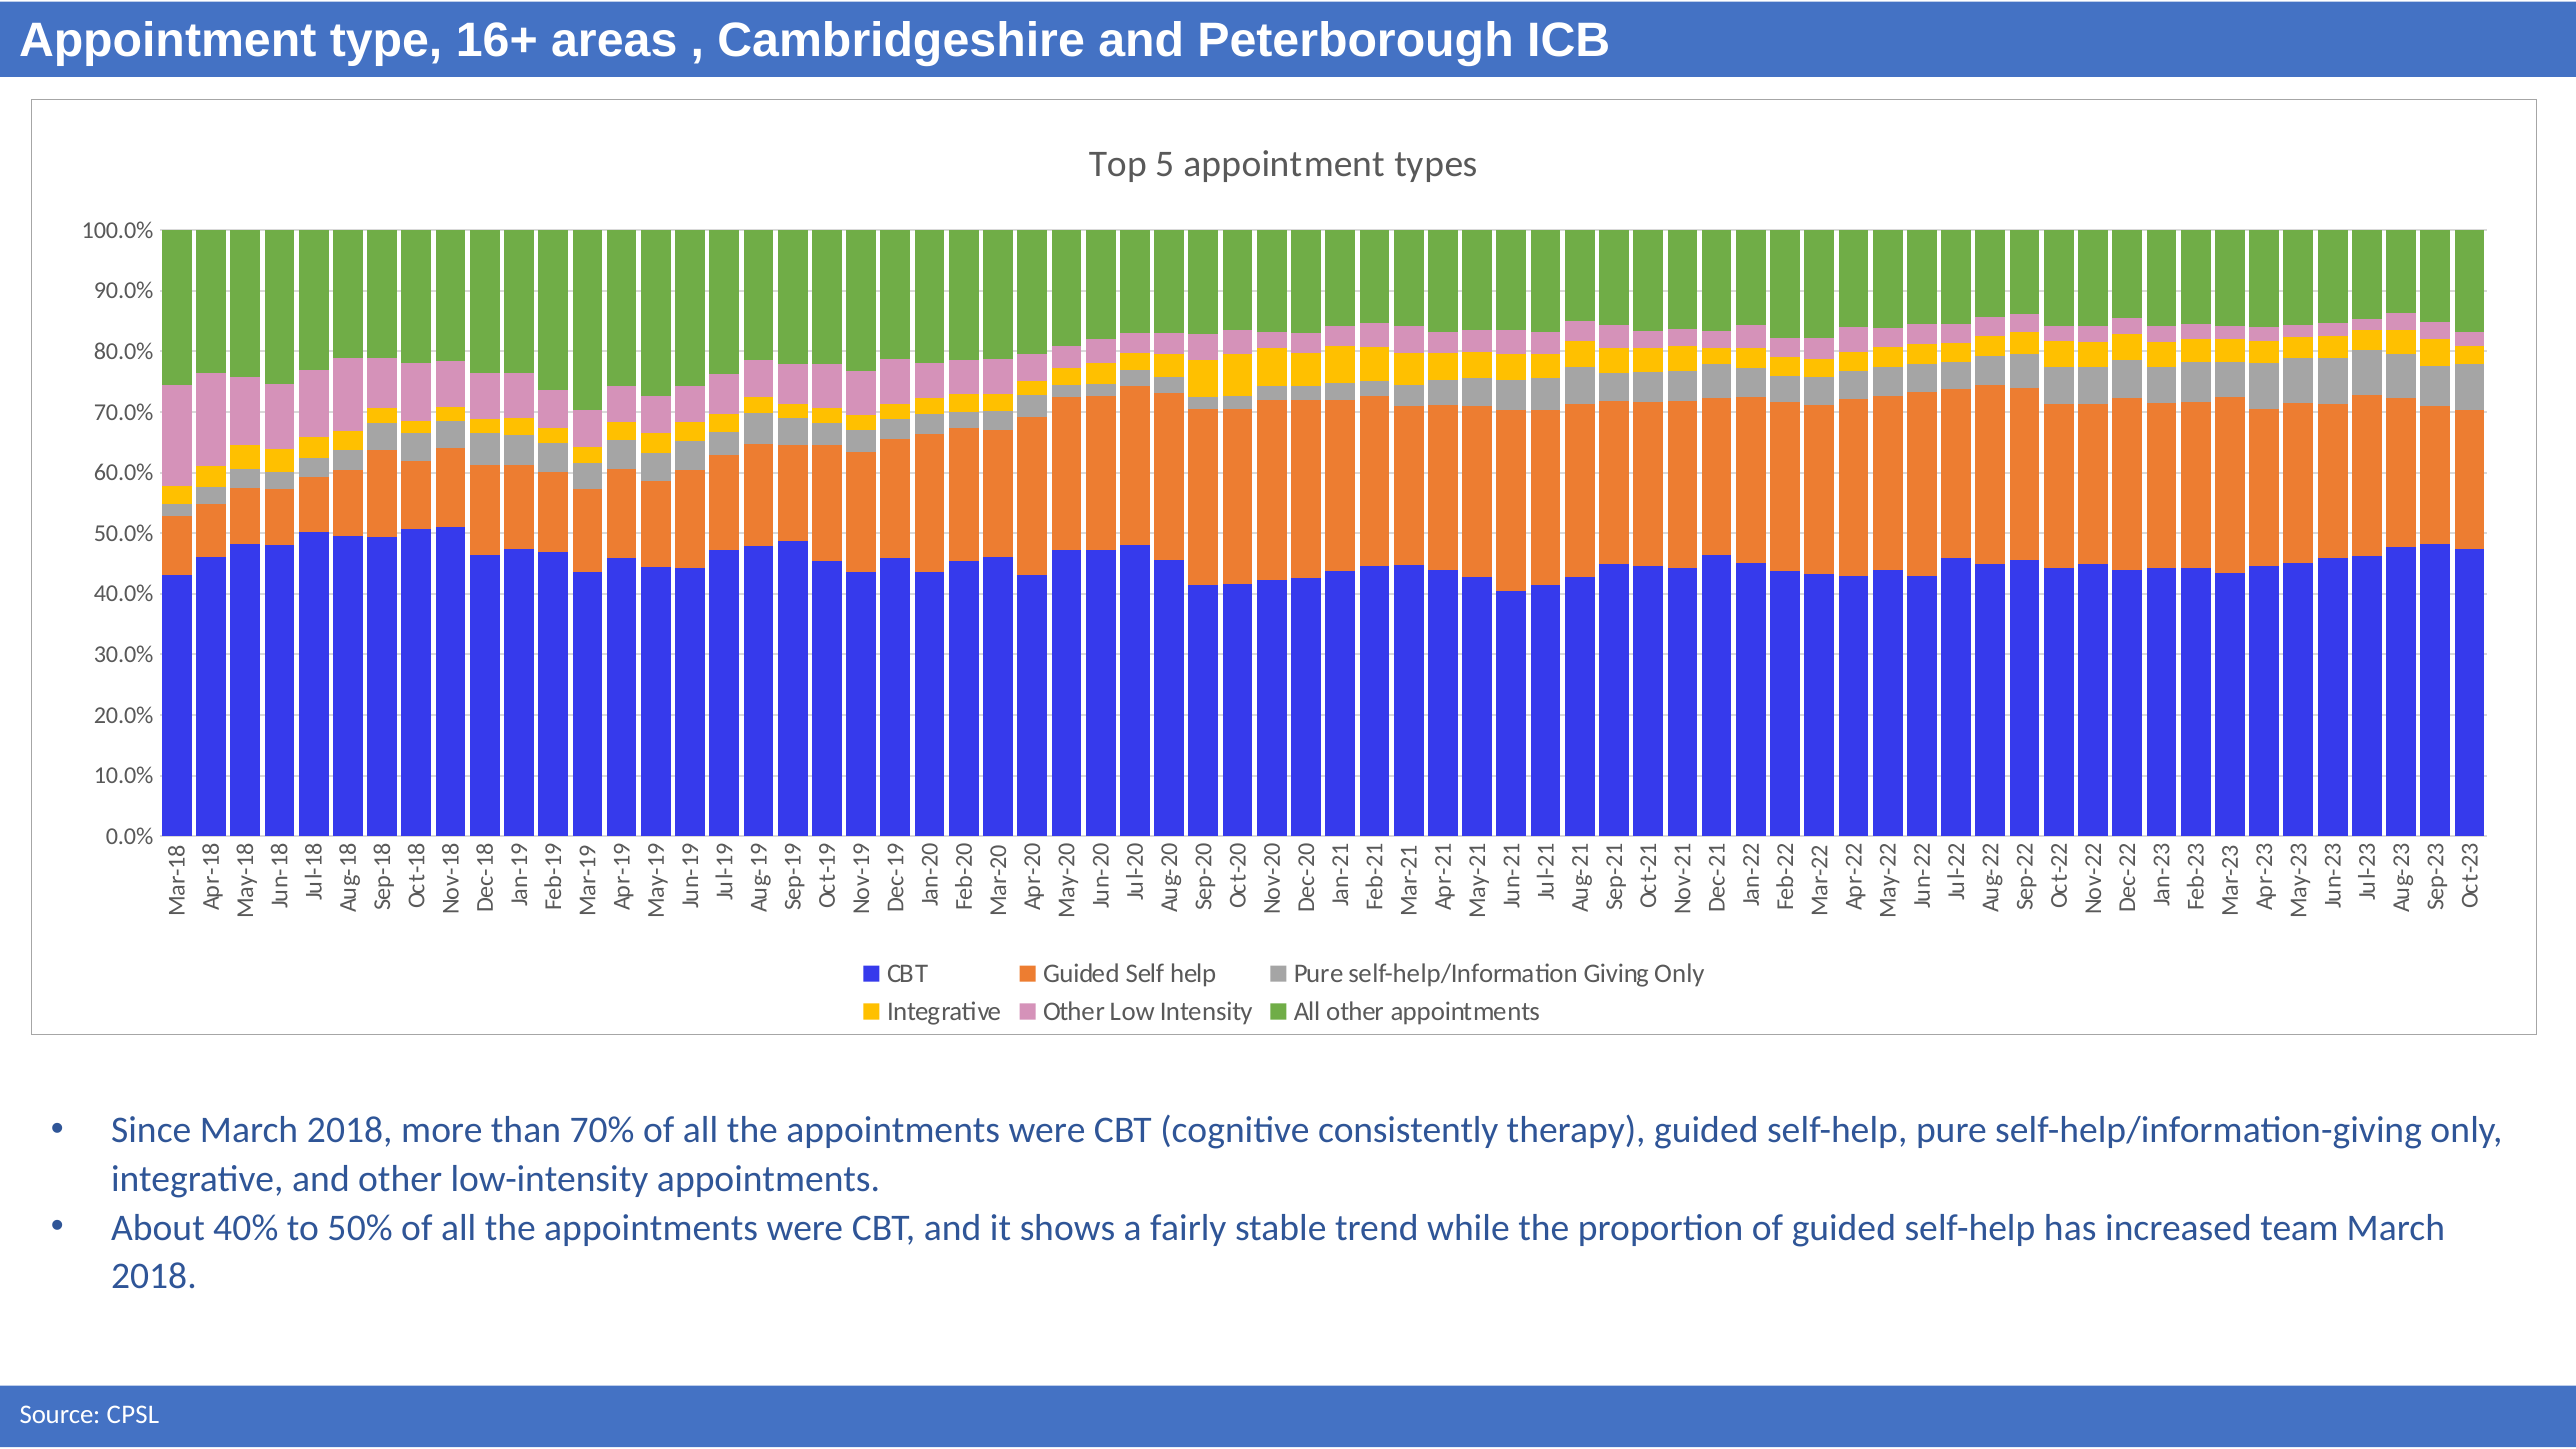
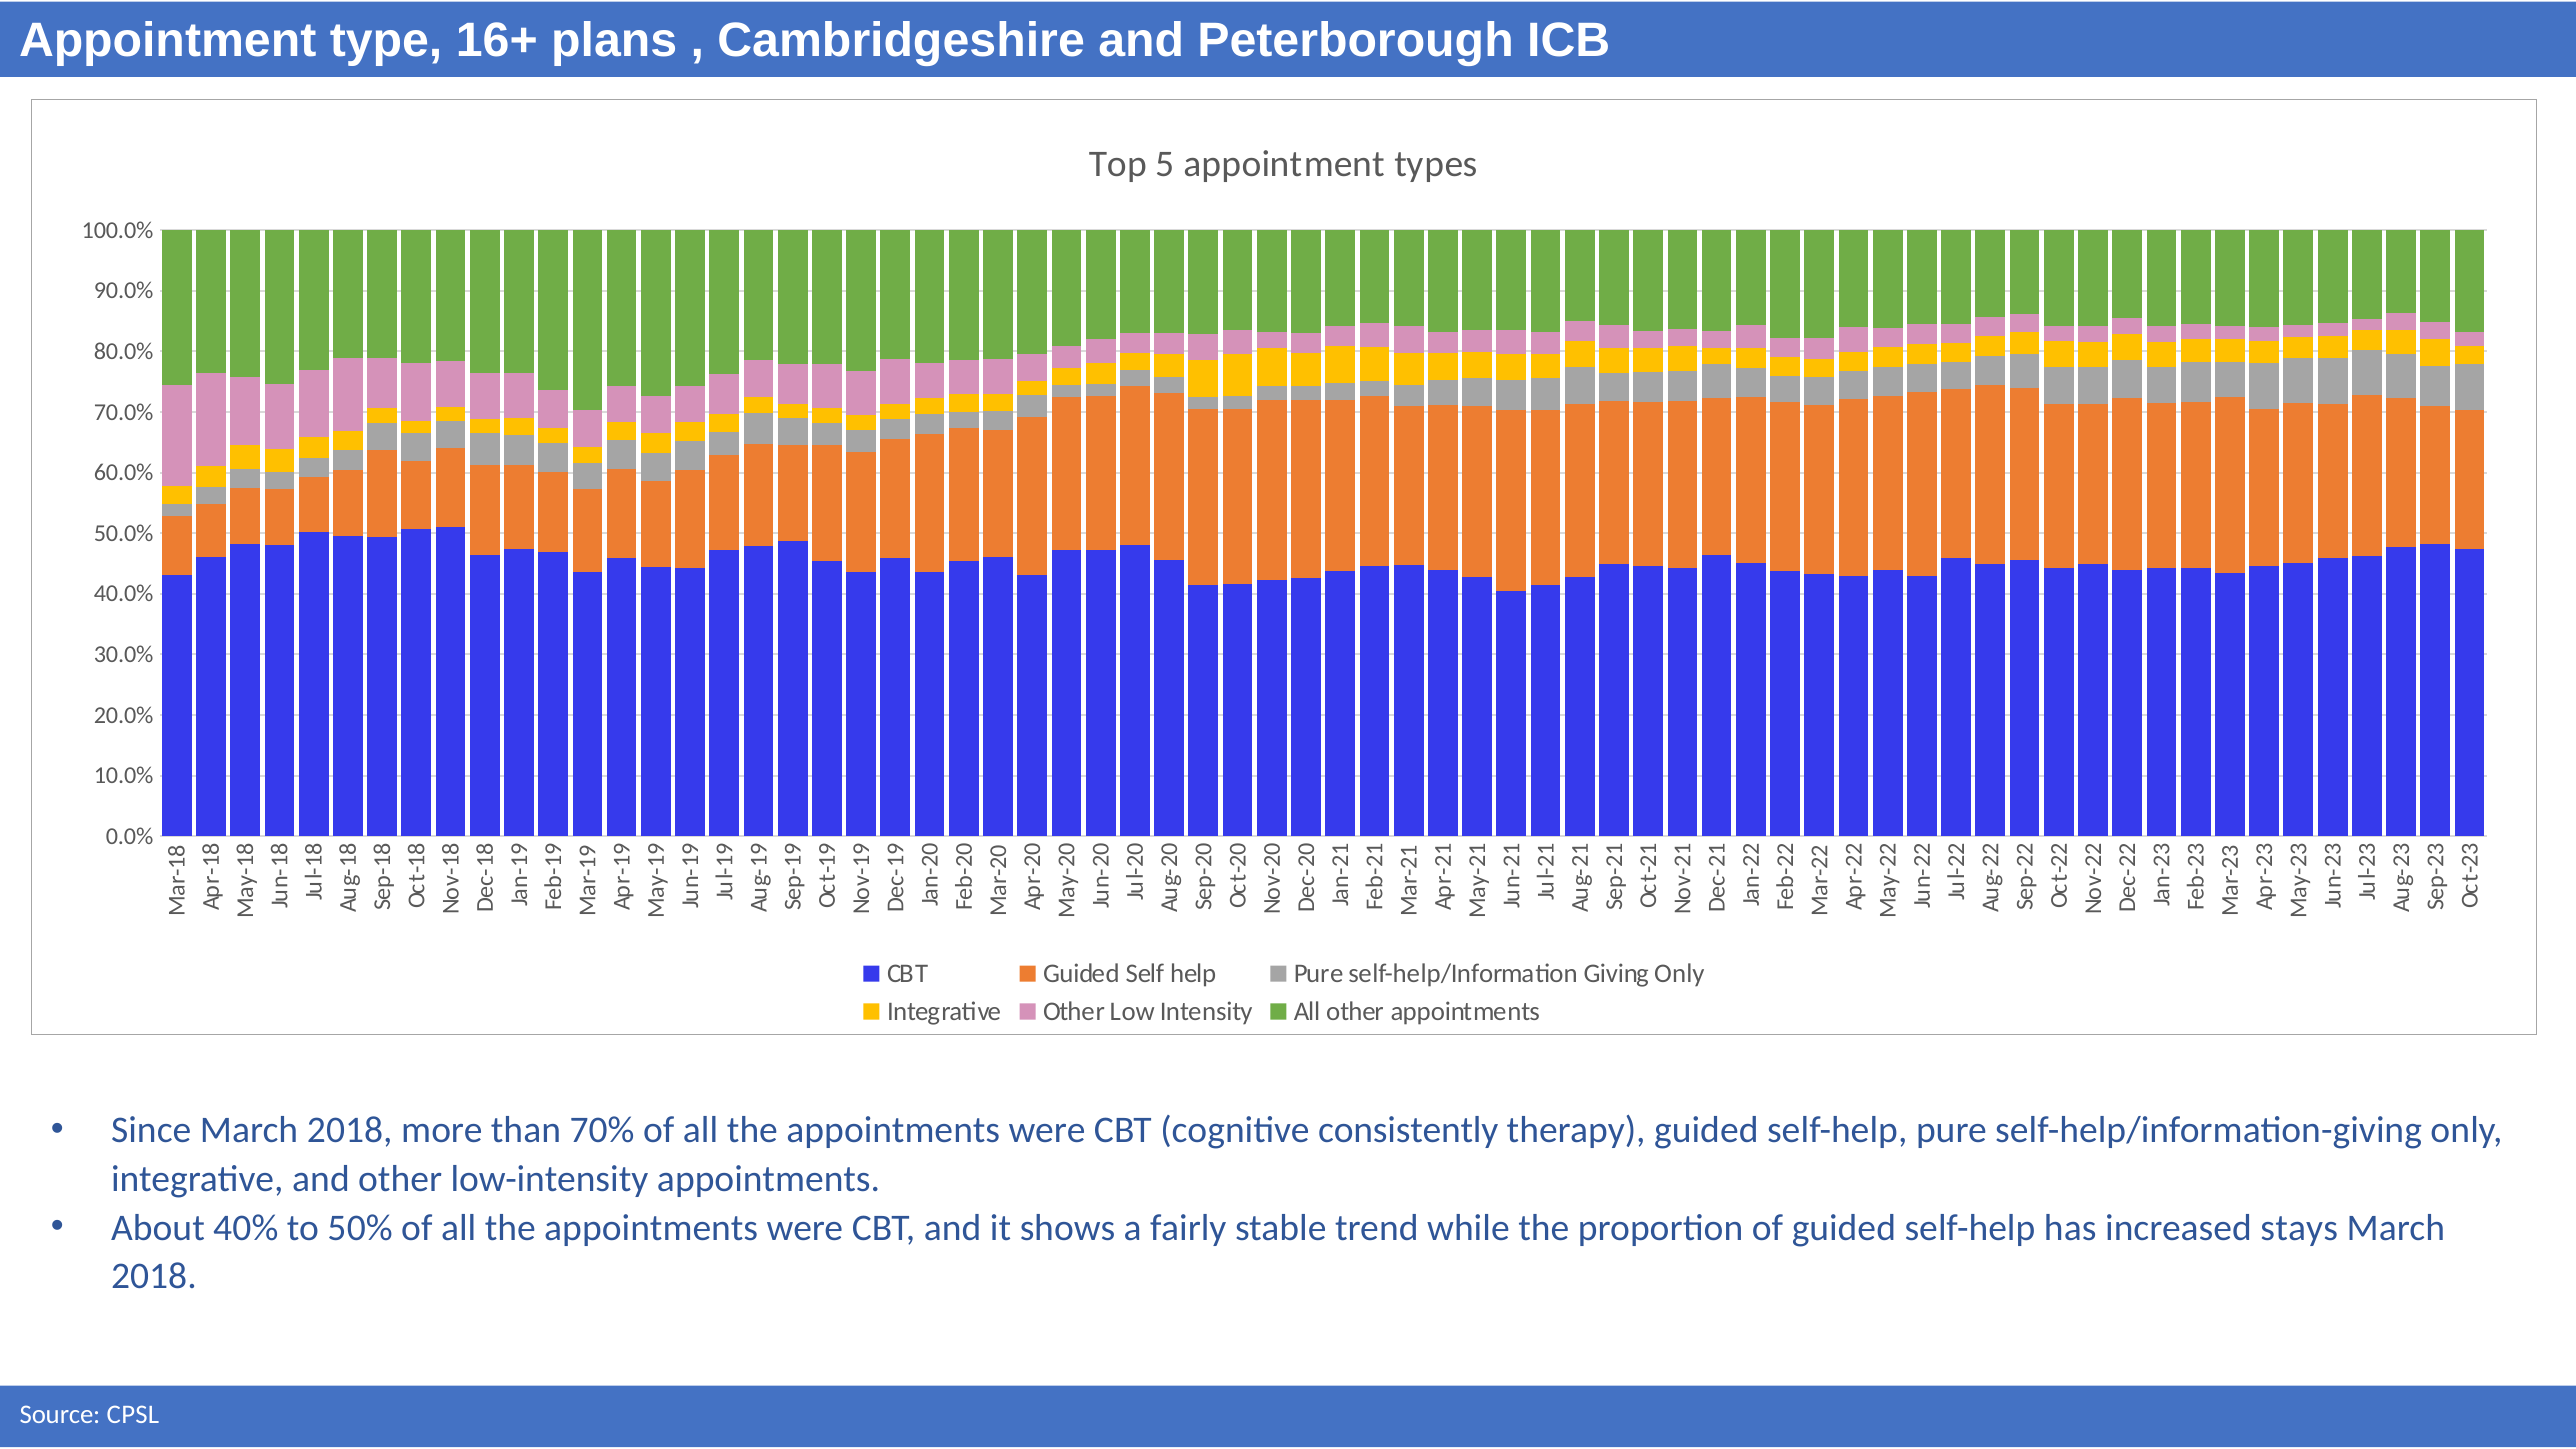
areas: areas -> plans (614, 41)
team: team -> stays (2299, 1228)
